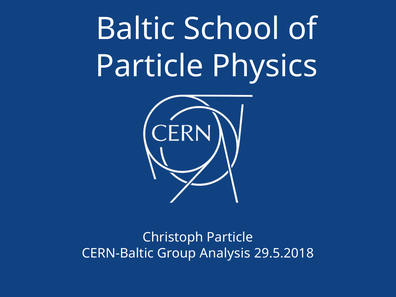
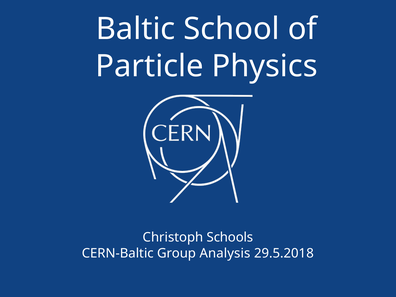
Christoph Particle: Particle -> Schools (230, 237)
